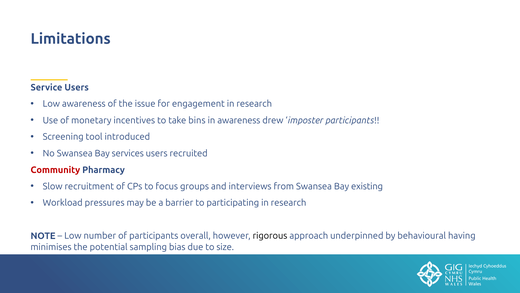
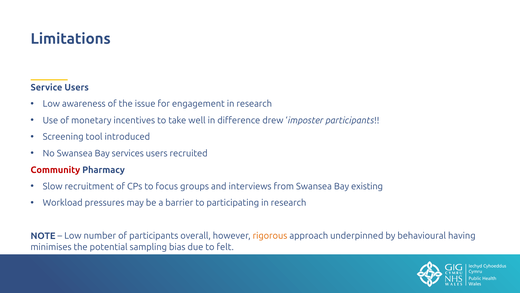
bins: bins -> well (197, 120)
in awareness: awareness -> difference (239, 120)
rigorous colour: black -> orange (270, 236)
size: size -> felt (225, 247)
